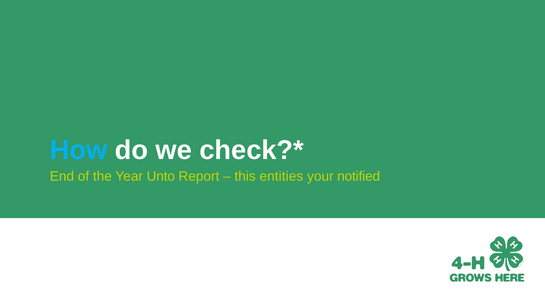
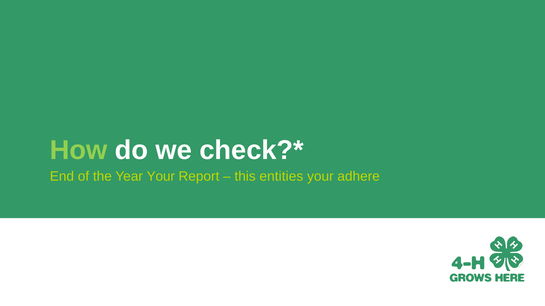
How colour: light blue -> light green (79, 151)
Year Unto: Unto -> Your (161, 177)
notified: notified -> adhere (359, 177)
